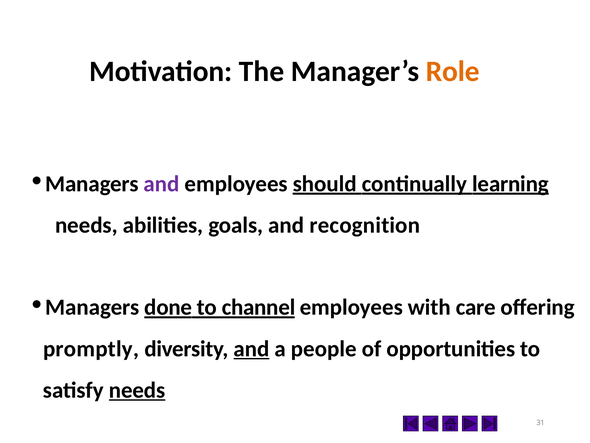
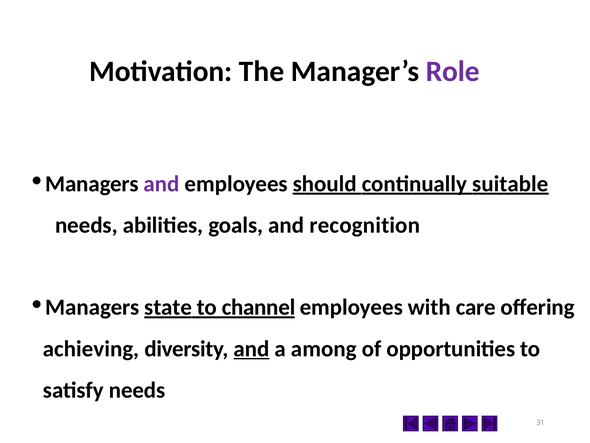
Role colour: orange -> purple (453, 71)
learning: learning -> suitable (510, 184)
done: done -> state (168, 307)
promptly: promptly -> achieving (91, 348)
people: people -> among (324, 348)
needs underline: present -> none (137, 390)
